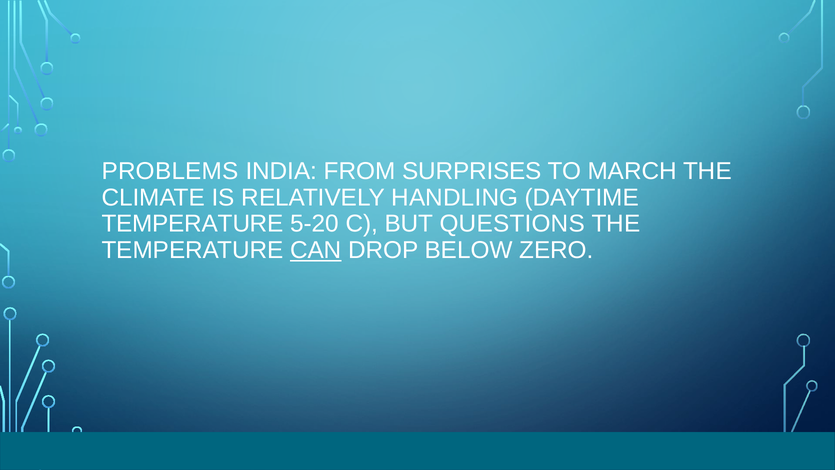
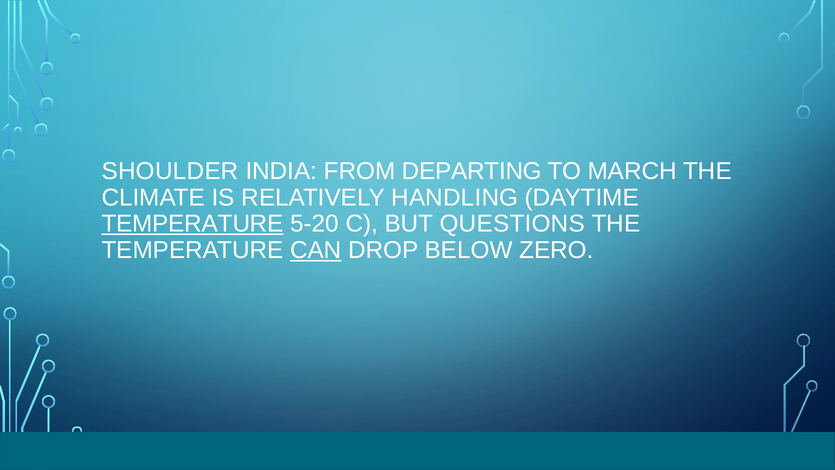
PROBLEMS: PROBLEMS -> SHOULDER (170, 171)
SURPRISES: SURPRISES -> DEPARTING (472, 171)
TEMPERATURE underline: none -> present (193, 224)
